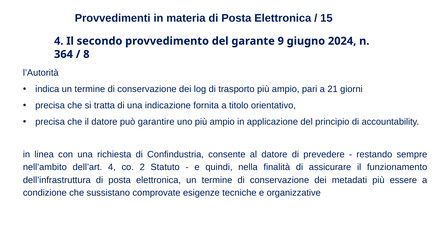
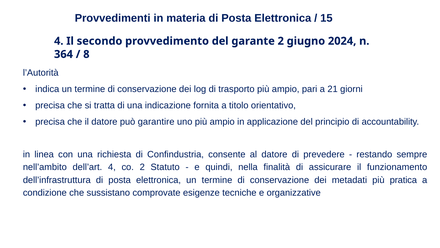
garante 9: 9 -> 2 (281, 41)
essere: essere -> pratica (403, 180)
